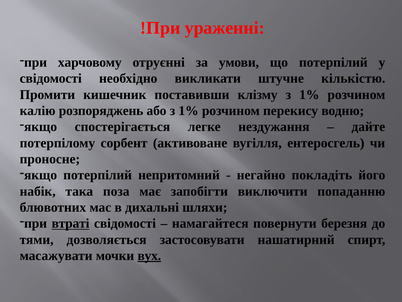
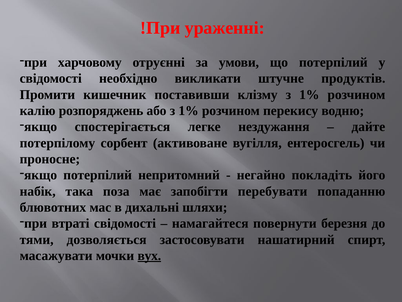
кількістю: кількістю -> продуктів (353, 78)
виключити: виключити -> перебувати (273, 191)
втраті underline: present -> none (71, 223)
